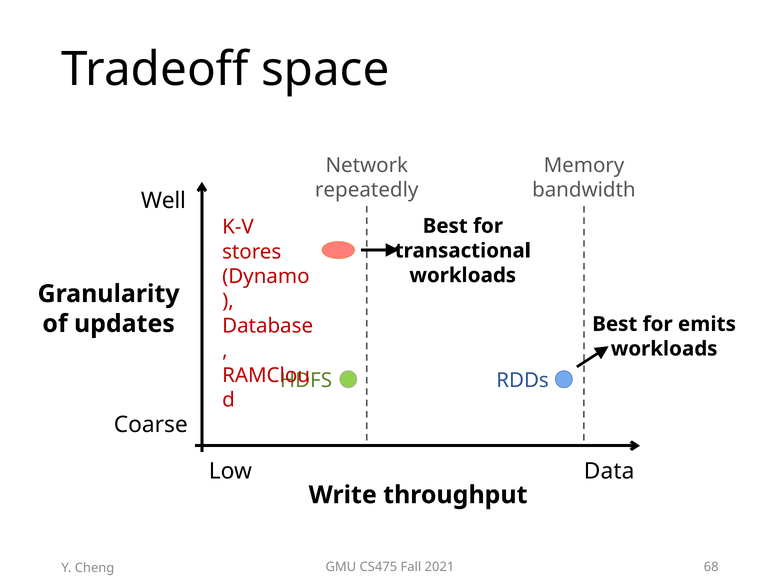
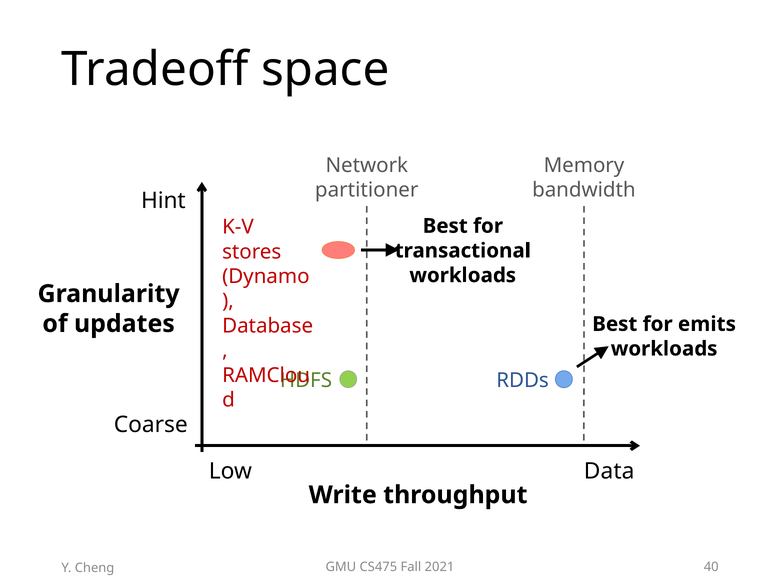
repeatedly: repeatedly -> partitioner (367, 190)
Well: Well -> Hint (163, 201)
68: 68 -> 40 (711, 567)
